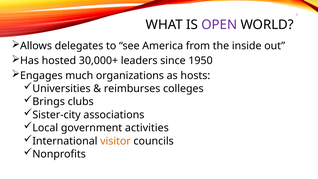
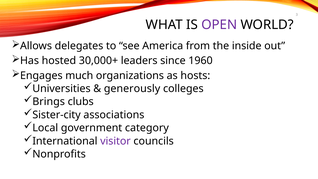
1950: 1950 -> 1960 (201, 61)
reimburses: reimburses -> generously (132, 89)
activities: activities -> category (147, 128)
visitor colour: orange -> purple (115, 141)
